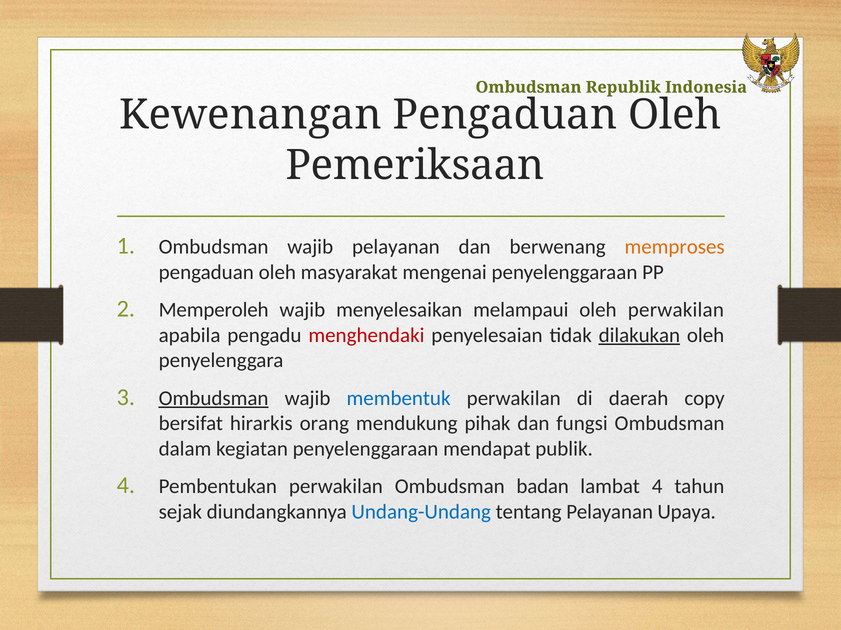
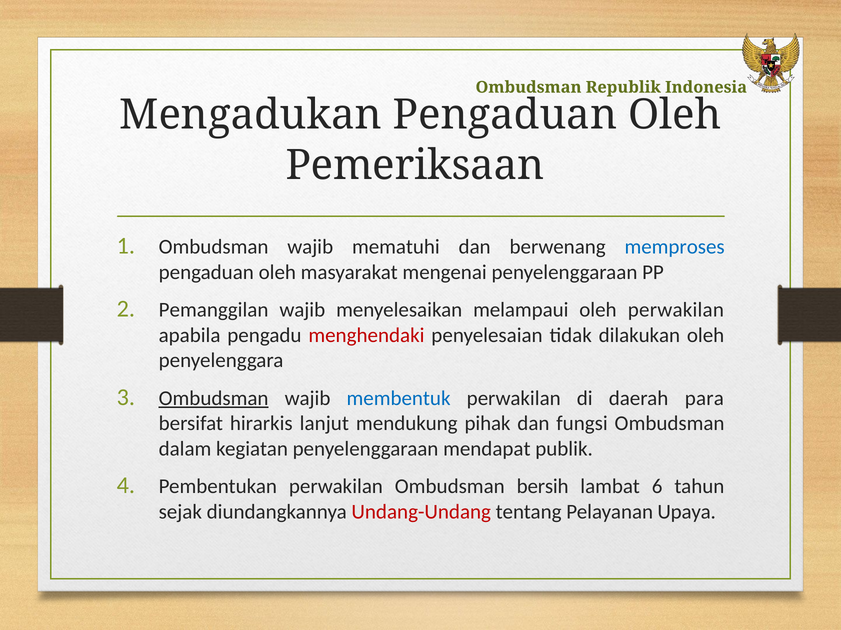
Kewenangan: Kewenangan -> Mengadukan (250, 115)
wajib pelayanan: pelayanan -> mematuhi (396, 247)
memproses colour: orange -> blue (675, 247)
Memperoleh: Memperoleh -> Pemanggilan (214, 310)
dilakukan underline: present -> none (639, 336)
copy: copy -> para (704, 399)
orang: orang -> lanjut (324, 424)
badan: badan -> bersih (543, 487)
lambat 4: 4 -> 6 (657, 487)
Undang-Undang colour: blue -> red (421, 512)
